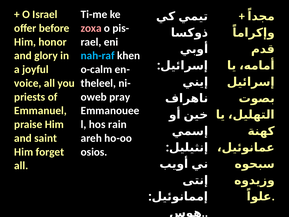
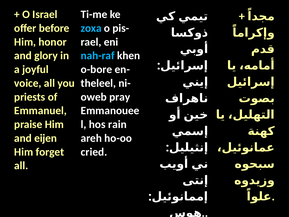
zoxa colour: pink -> light blue (91, 28)
o-calm: o-calm -> o-bore (96, 69)
saint: saint -> eijen (46, 138)
osios: osios -> cried (94, 152)
